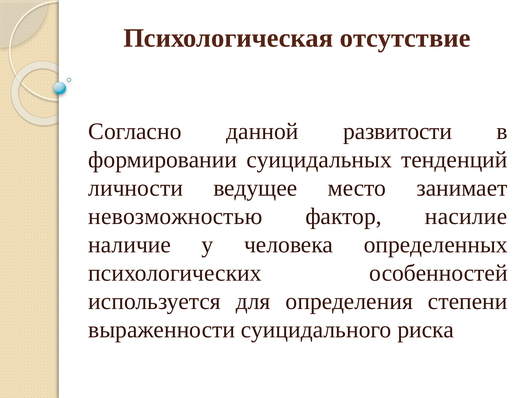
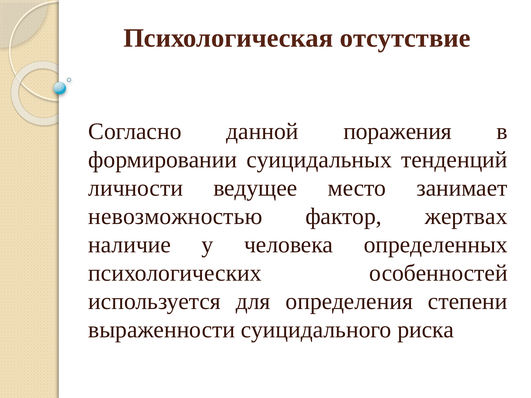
развитости: развитости -> поражения (398, 131)
насилие: насилие -> жертвах (466, 216)
